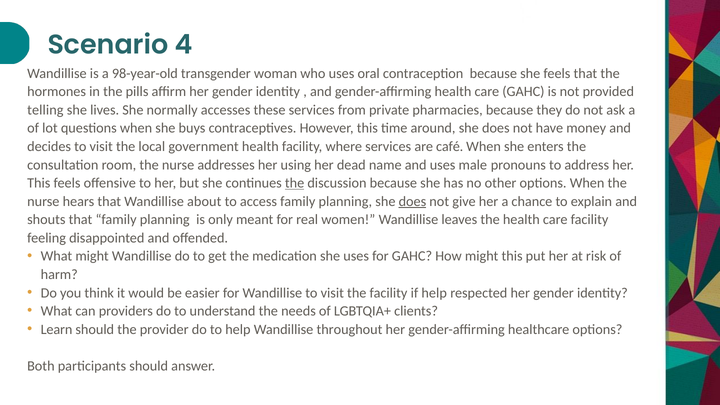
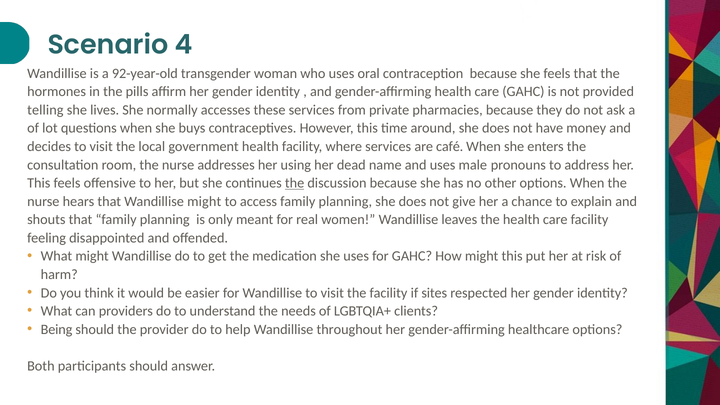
98-year-old: 98-year-old -> 92-year-old (145, 73)
Wandillise about: about -> might (204, 201)
does underline: present -> none (412, 201)
if help: help -> sites (434, 293)
Learn: Learn -> Being (57, 329)
